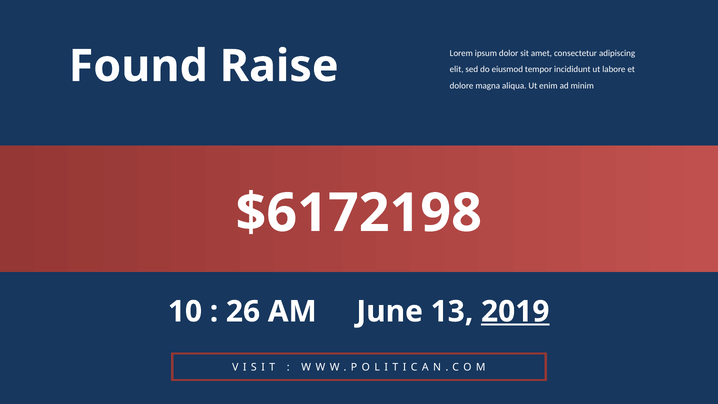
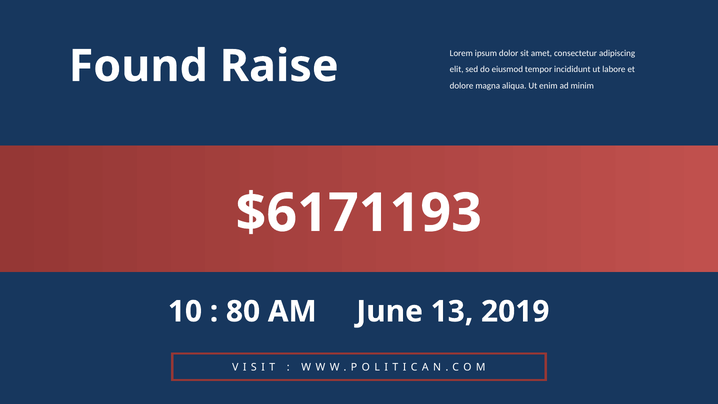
$6172198: $6172198 -> $6171193 (359, 213)
26: 26 -> 80 (243, 311)
2019 underline: present -> none (515, 311)
